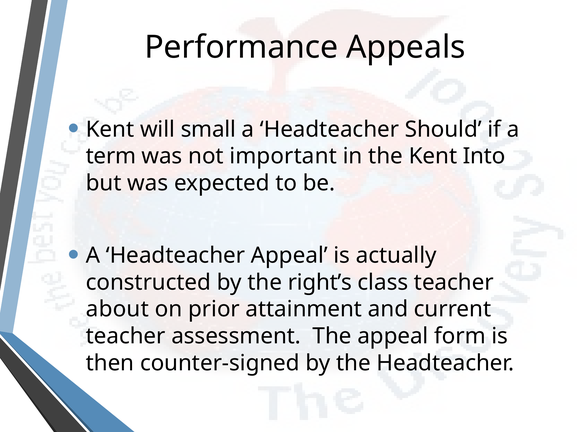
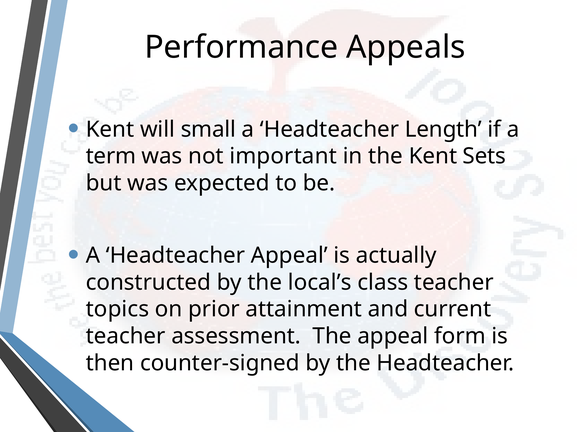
Should: Should -> Length (443, 130)
Into: Into -> Sets (484, 156)
right’s: right’s -> local’s (320, 283)
about: about -> topics (117, 310)
